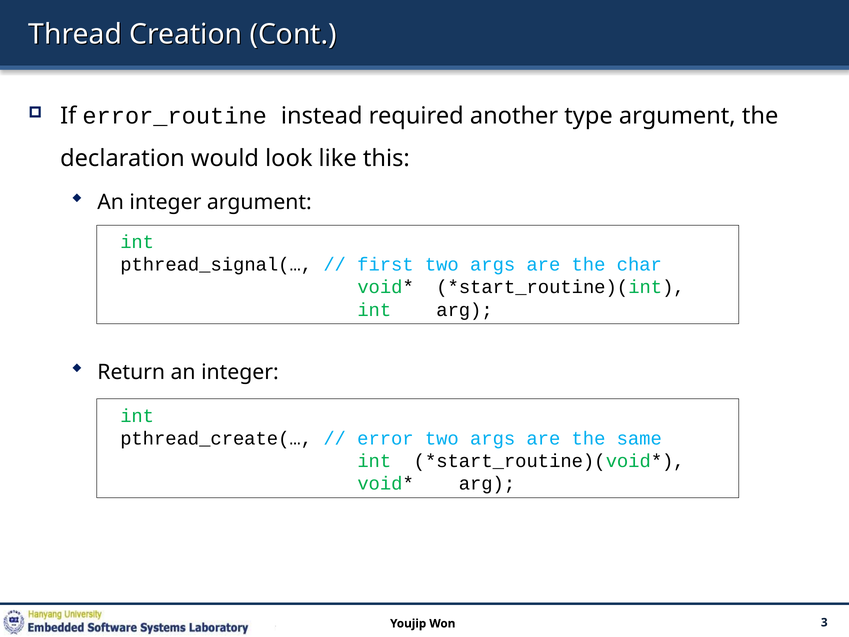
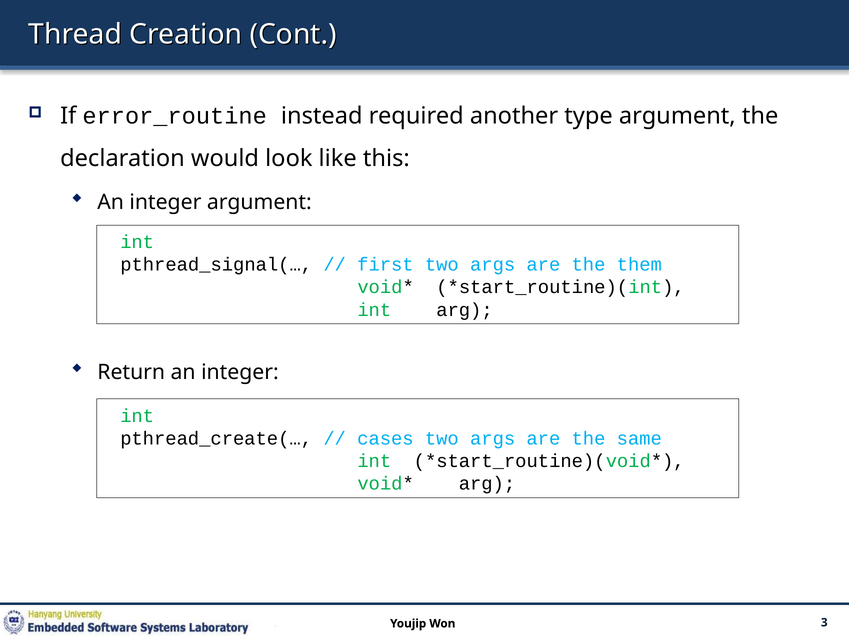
char: char -> them (639, 264)
error: error -> cases (385, 438)
